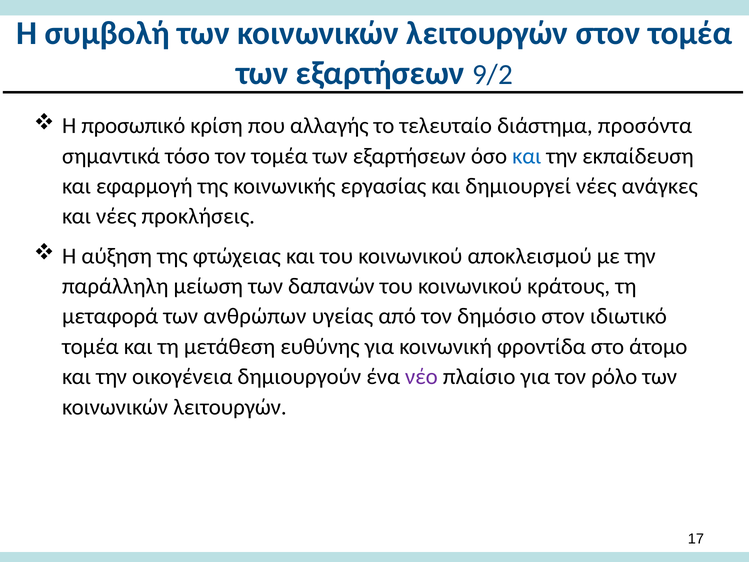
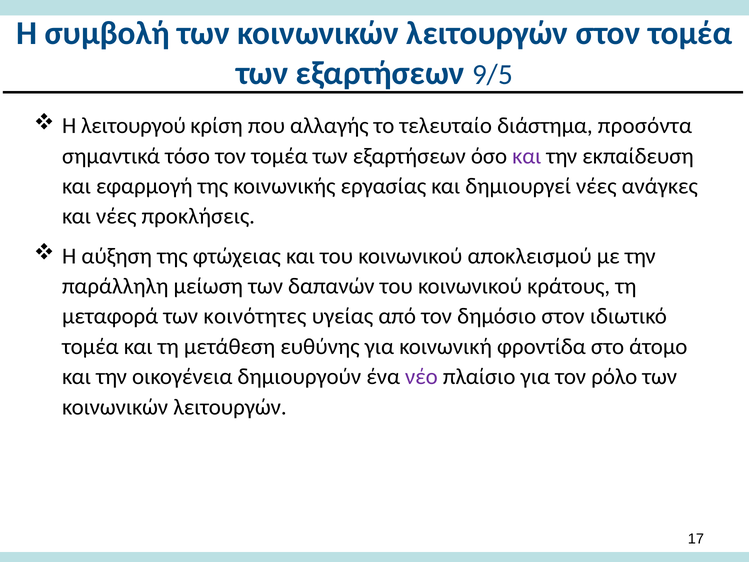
9/2: 9/2 -> 9/5 (493, 74)
προσωπικό: προσωπικό -> λειτουργού (133, 126)
και colour: blue -> purple (527, 156)
ανθρώπων: ανθρώπων -> κοινότητες (255, 316)
